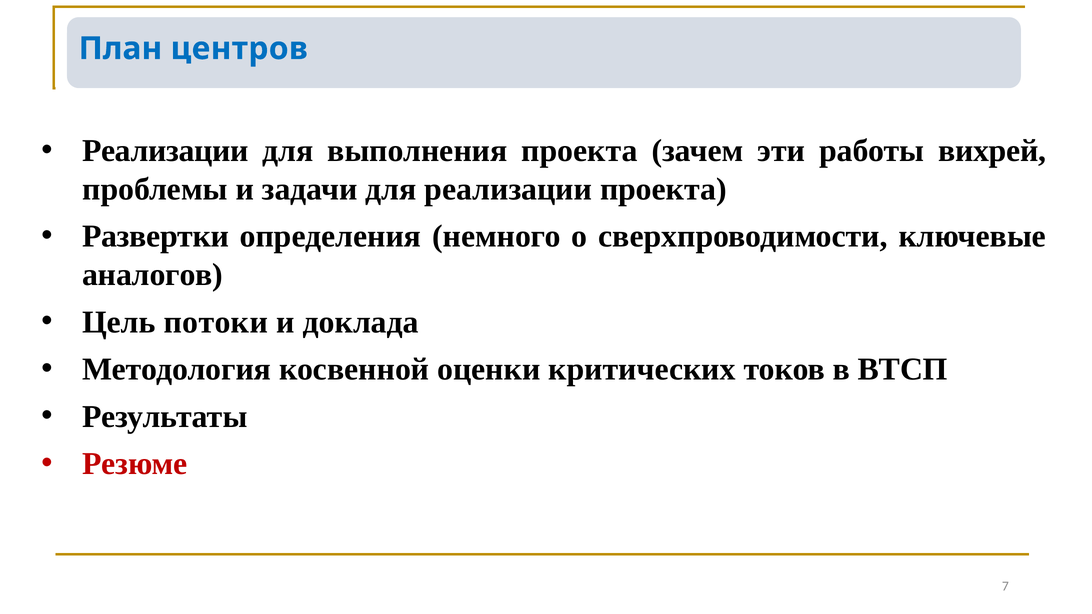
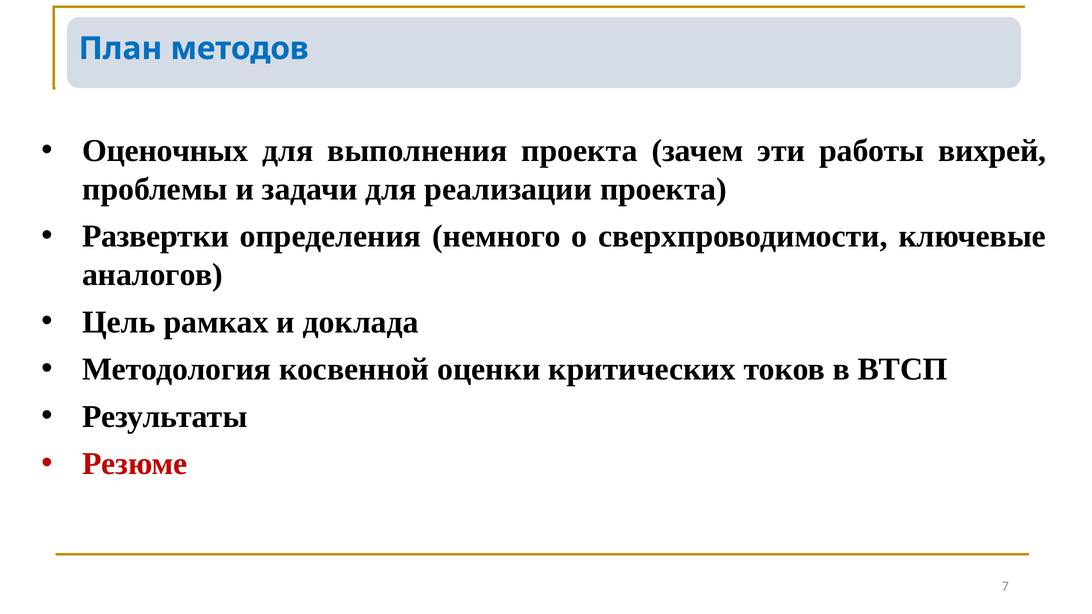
центров: центров -> методов (240, 49)
Реализации: Реализации -> Оценочных (165, 151)
потоки: потоки -> рамках (216, 322)
